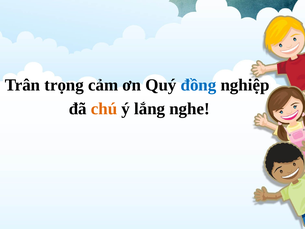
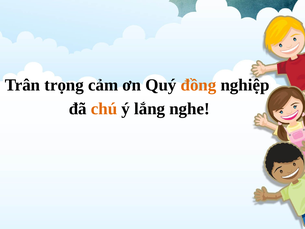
đồng colour: blue -> orange (198, 85)
